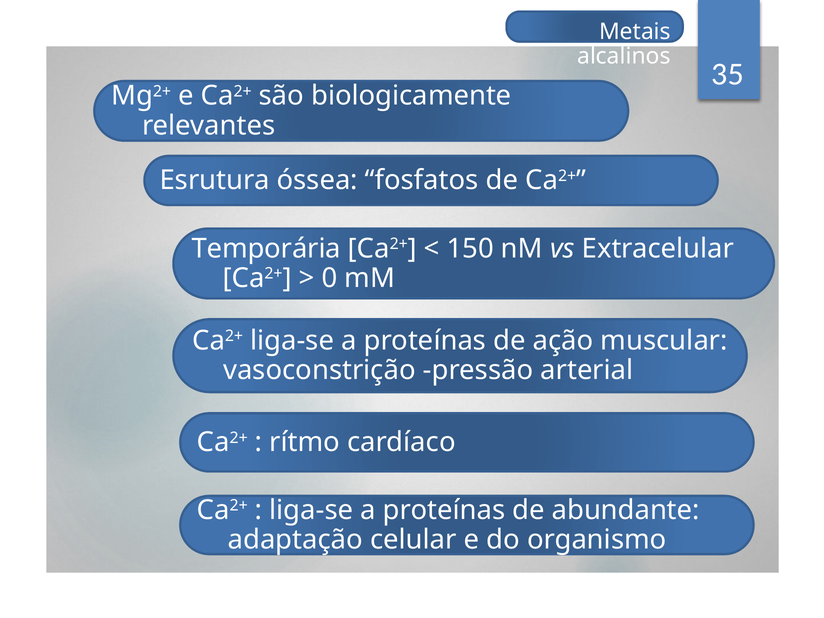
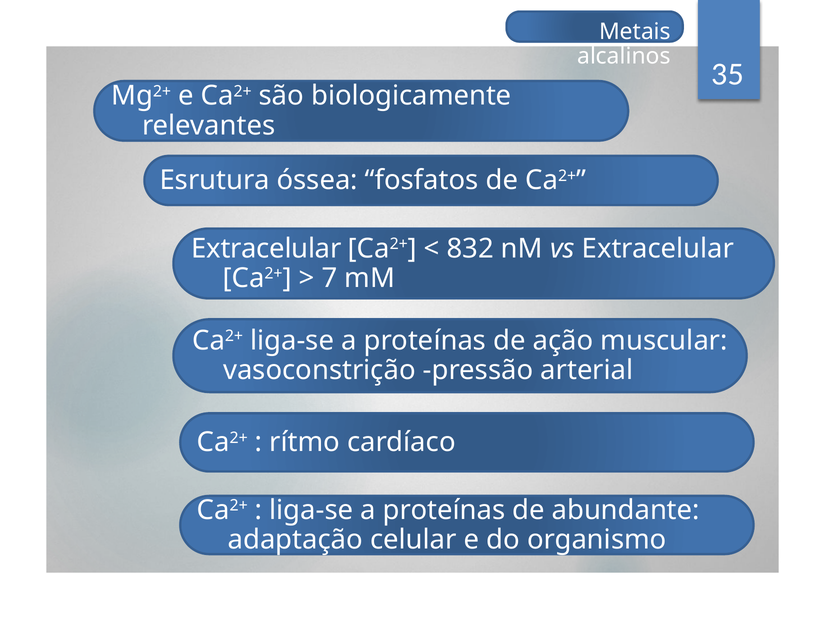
Temporária: Temporária -> Extracelular (266, 248)
150: 150 -> 832 (470, 248)
0: 0 -> 7 (329, 278)
